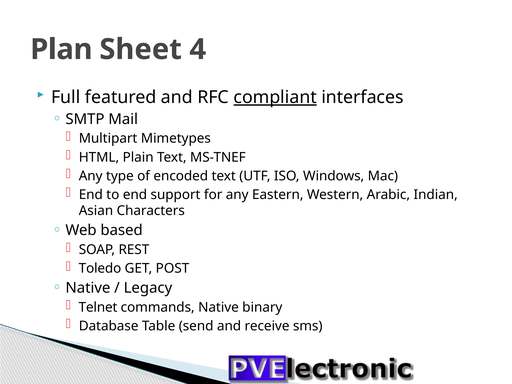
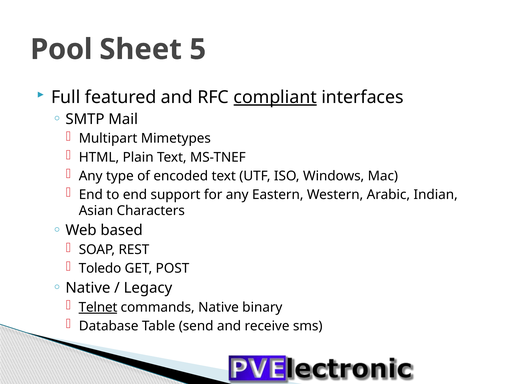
Plan: Plan -> Pool (61, 49)
4: 4 -> 5 (198, 49)
Telnet underline: none -> present (98, 307)
